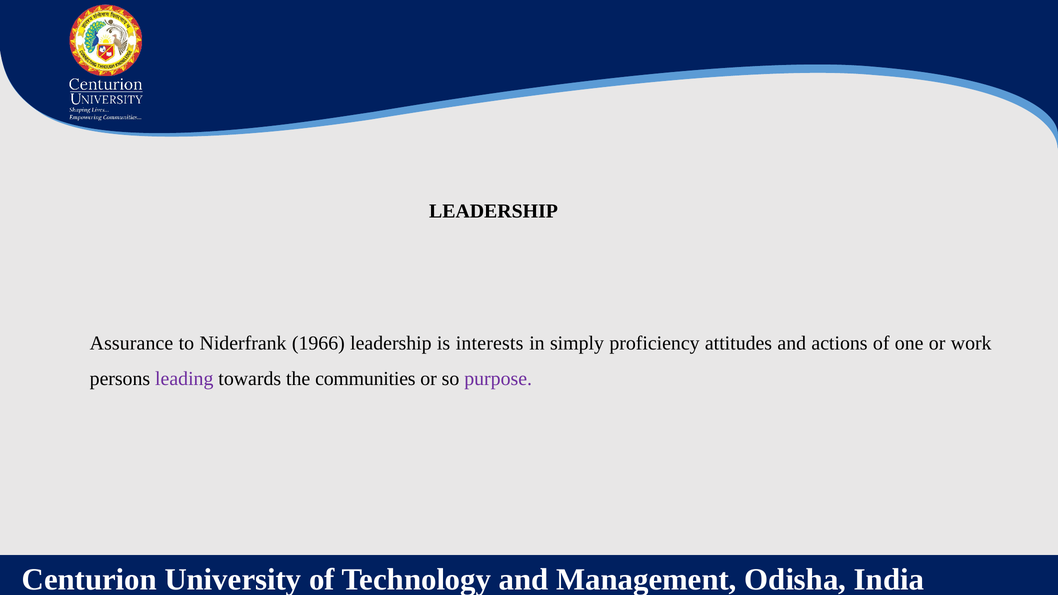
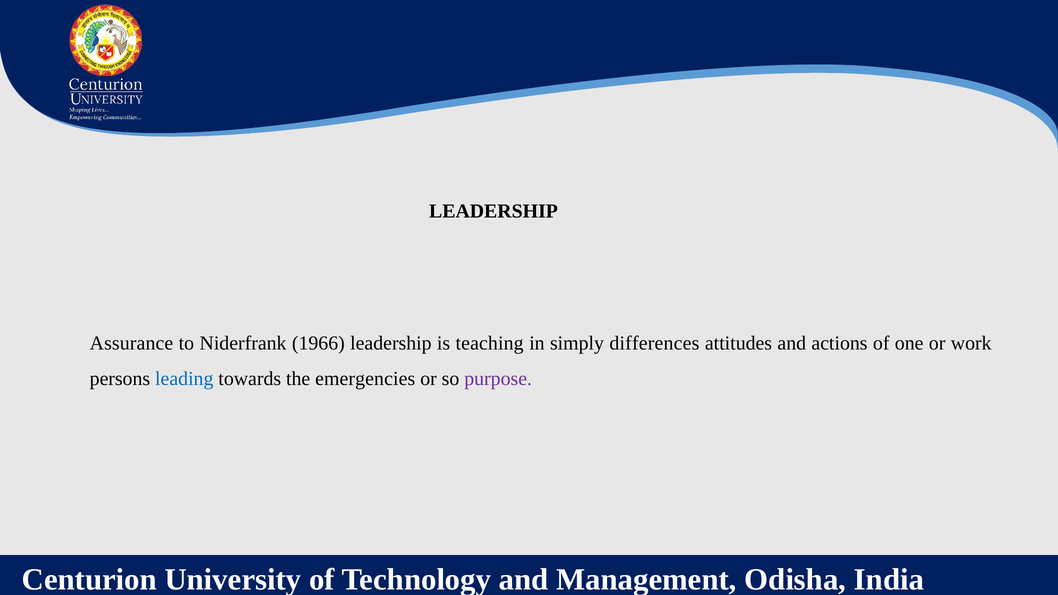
interests: interests -> teaching (490, 343)
proficiency: proficiency -> differences (654, 343)
leading colour: purple -> blue (184, 379)
communities: communities -> emergencies (365, 379)
